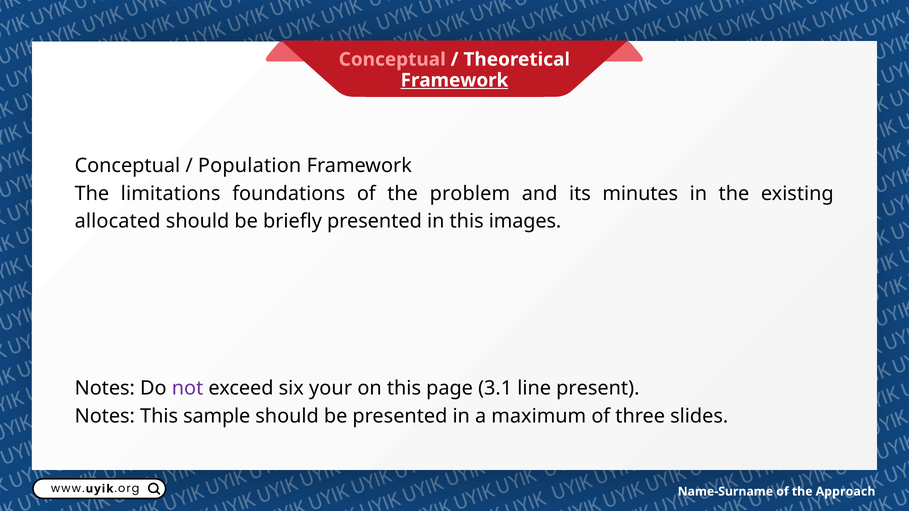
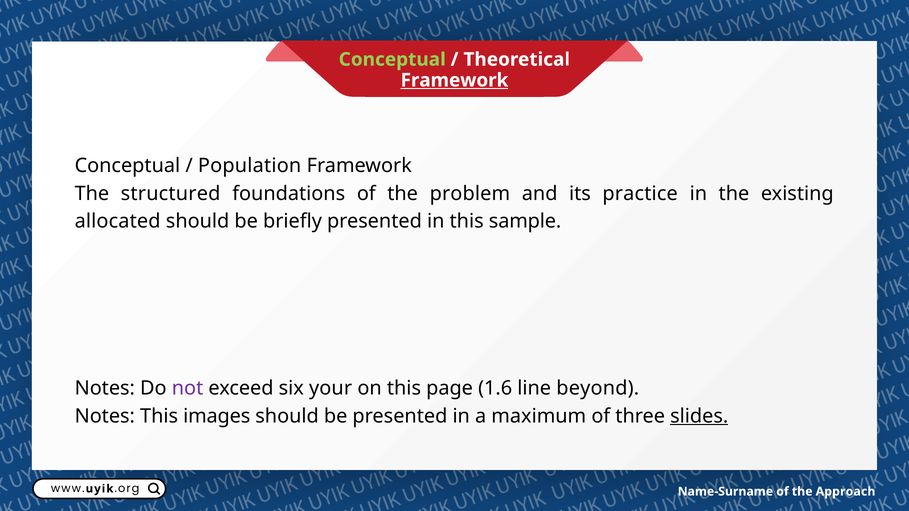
Conceptual colour: pink -> light green (392, 59)
limitations: limitations -> structured (171, 194)
minutes: minutes -> practice (640, 194)
images: images -> sample (525, 221)
3.1: 3.1 -> 1.6 (495, 388)
present: present -> beyond (598, 388)
sample: sample -> images (217, 416)
slides underline: none -> present (699, 416)
